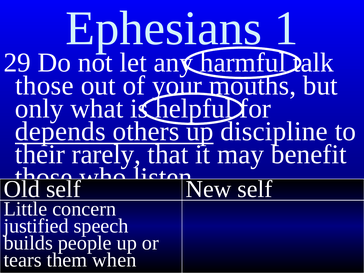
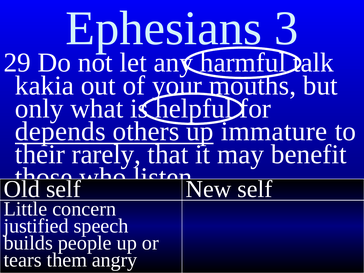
1: 1 -> 3 (286, 28)
those: those -> kakia (44, 86)
discipline: discipline -> immature (274, 131)
when: when -> angry (115, 260)
